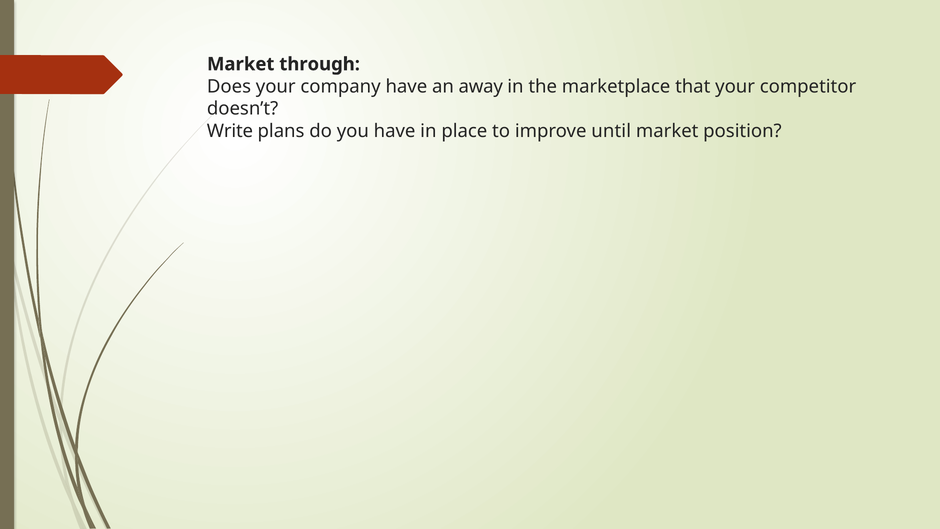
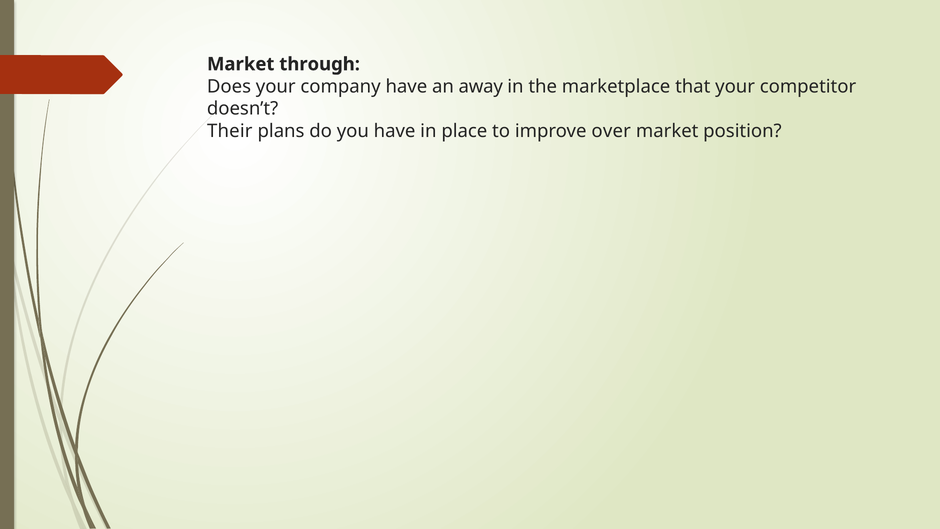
Write: Write -> Their (230, 131)
until: until -> over (611, 131)
